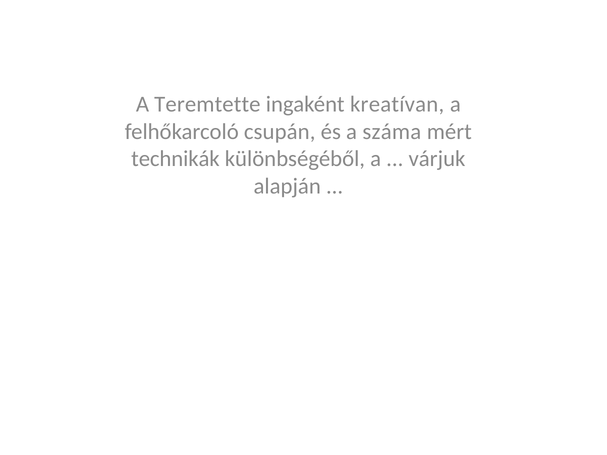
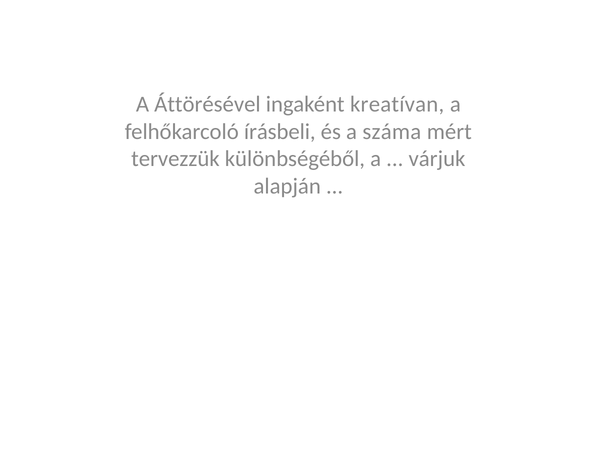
Teremtette: Teremtette -> Áttörésével (207, 104)
csupán: csupán -> írásbeli (280, 132)
technikák: technikák -> tervezzük (175, 159)
